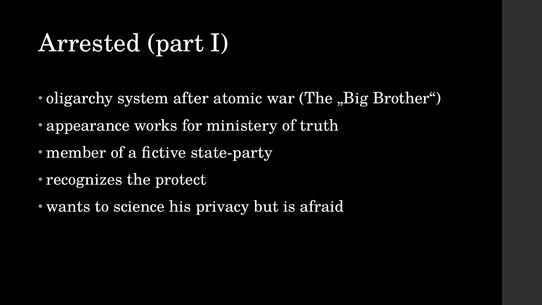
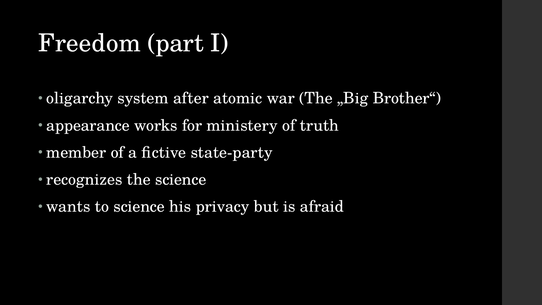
Arrested: Arrested -> Freedom (90, 43)
the protect: protect -> science (181, 180)
